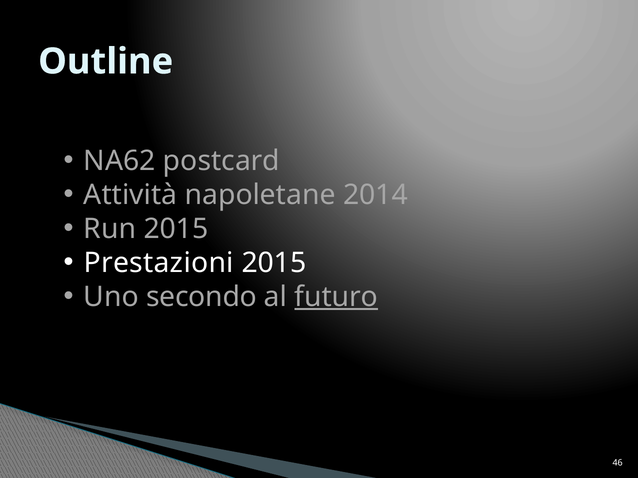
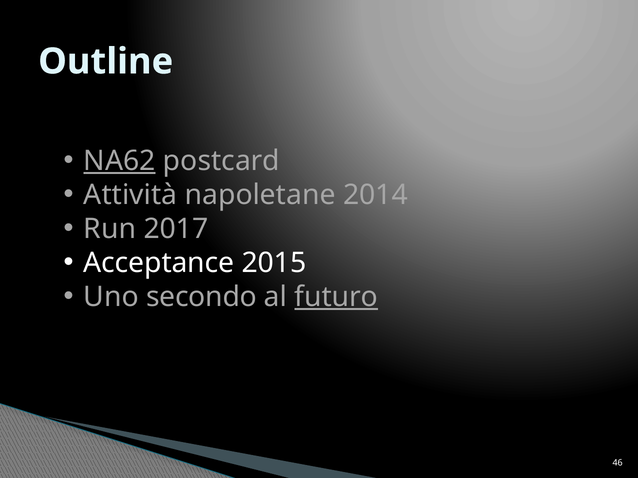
NA62 underline: none -> present (120, 161)
Run 2015: 2015 -> 2017 (176, 229)
Prestazioni: Prestazioni -> Acceptance (159, 263)
